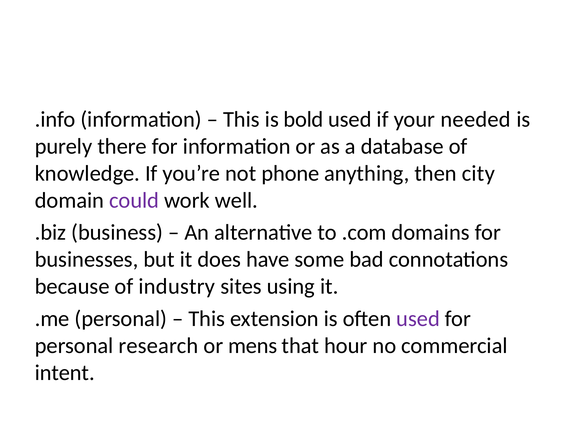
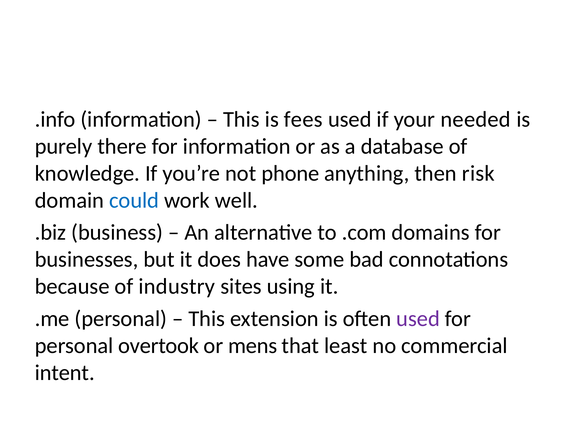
bold: bold -> fees (303, 119)
city: city -> risk (478, 173)
could colour: purple -> blue (134, 200)
research: research -> overtook (159, 346)
hour: hour -> least (346, 346)
